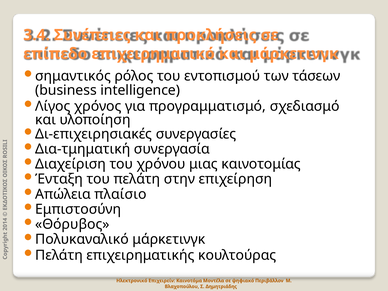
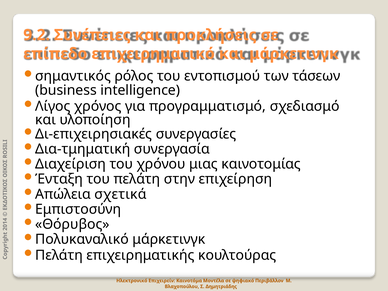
3.4: 3.4 -> 9.2 (37, 35)
πλαίσιο: πλαίσιο -> σχετικά (121, 194)
